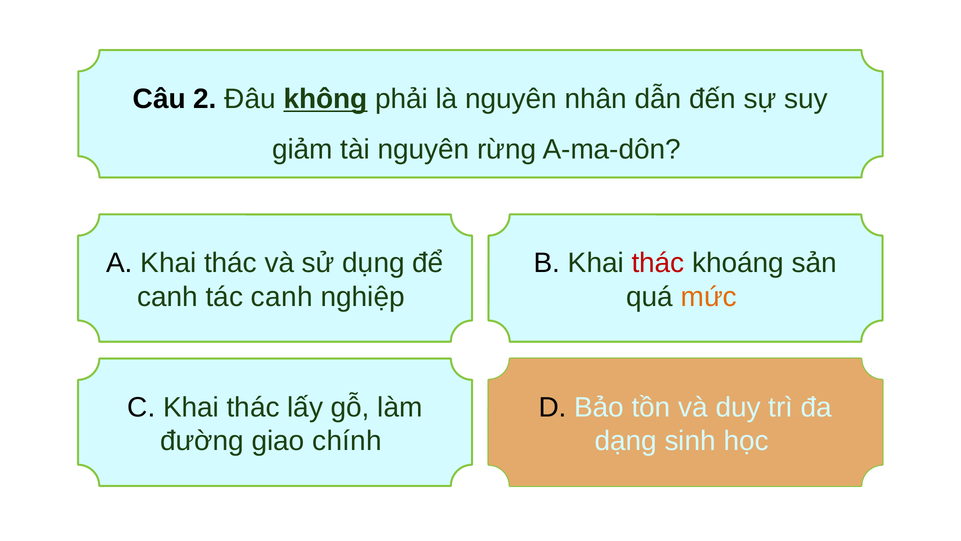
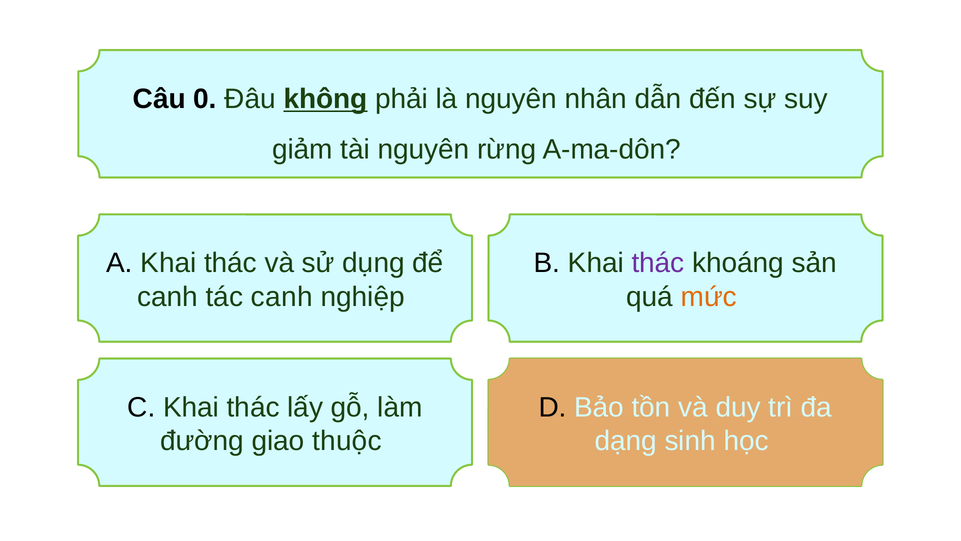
2: 2 -> 0 (205, 99)
thác colour: red -> purple (658, 263)
chính: chính -> thuộc (347, 441)
